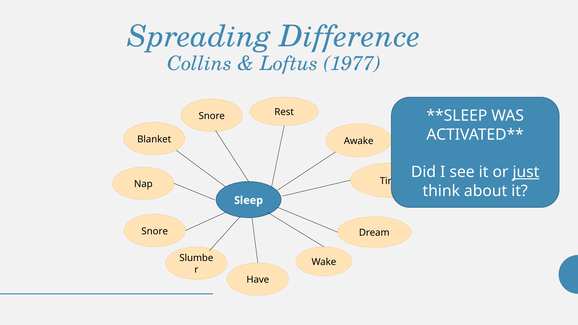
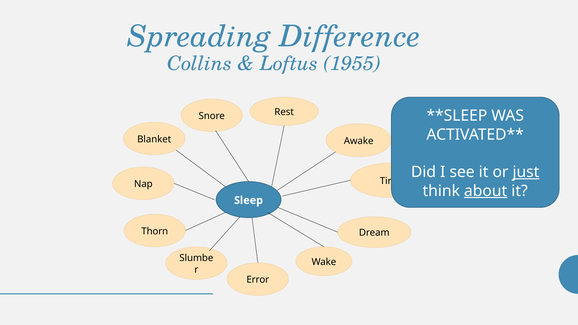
1977: 1977 -> 1955 (352, 64)
about underline: none -> present (486, 191)
Snore: Snore -> Thorn (155, 231)
Have: Have -> Error (258, 280)
